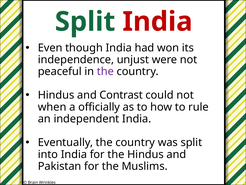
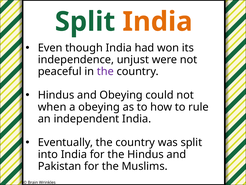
India colour: red -> orange (157, 22)
and Contrast: Contrast -> Obeying (121, 95)
a officially: officially -> obeying (99, 107)
